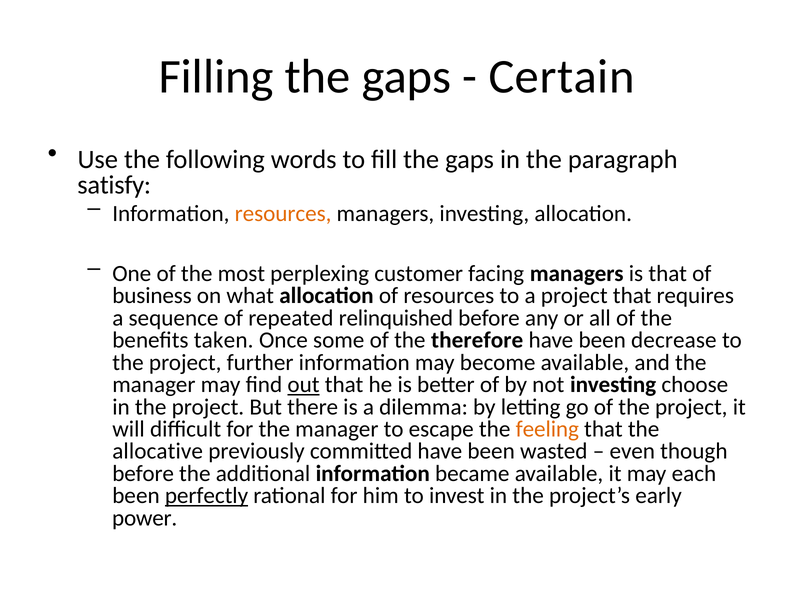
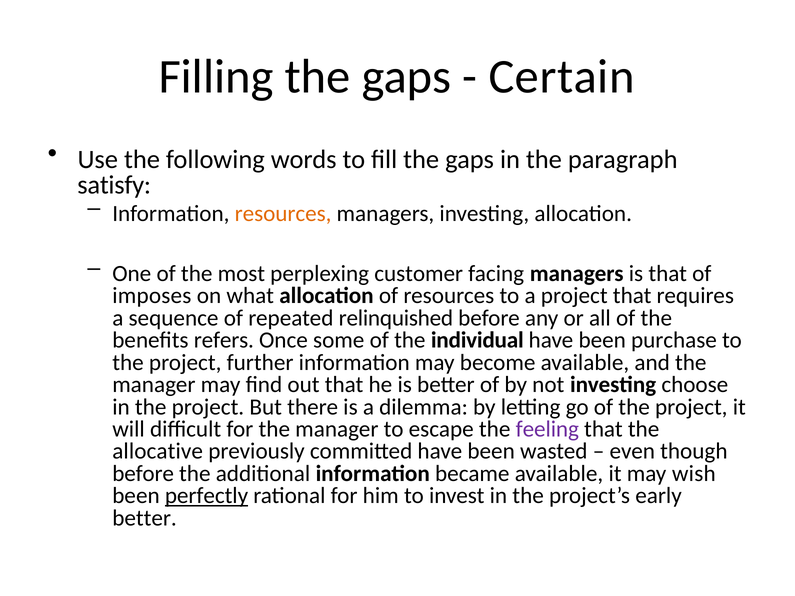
business: business -> imposes (152, 296)
taken: taken -> refers (224, 340)
therefore: therefore -> individual (477, 340)
decrease: decrease -> purchase (674, 340)
out underline: present -> none (304, 385)
feeling colour: orange -> purple (547, 429)
each: each -> wish (694, 474)
power: power -> better (145, 518)
